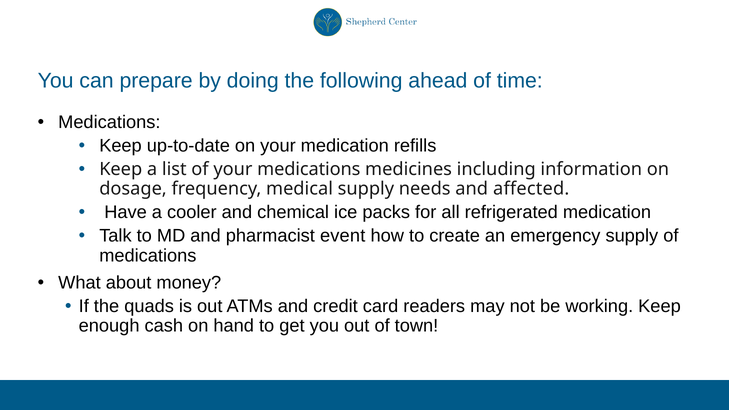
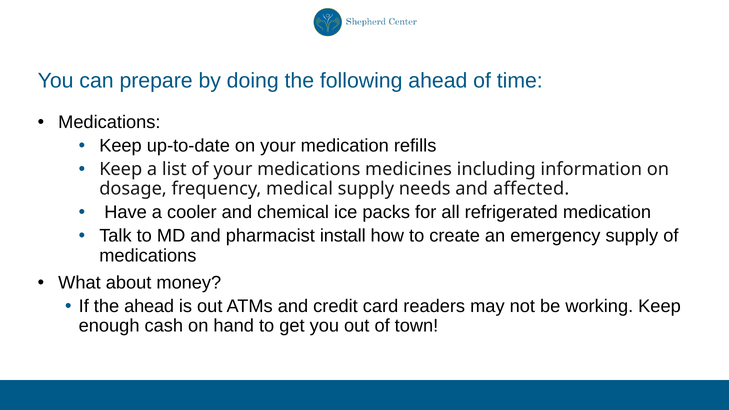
event: event -> install (343, 236)
the quads: quads -> ahead (149, 306)
